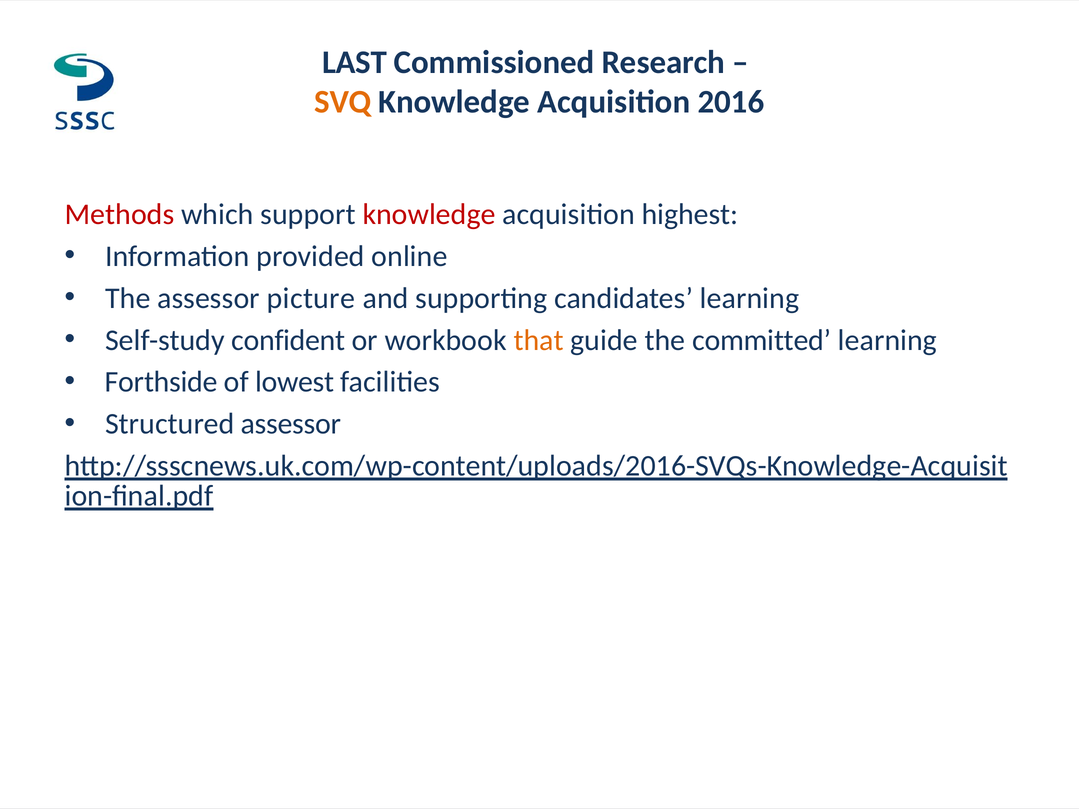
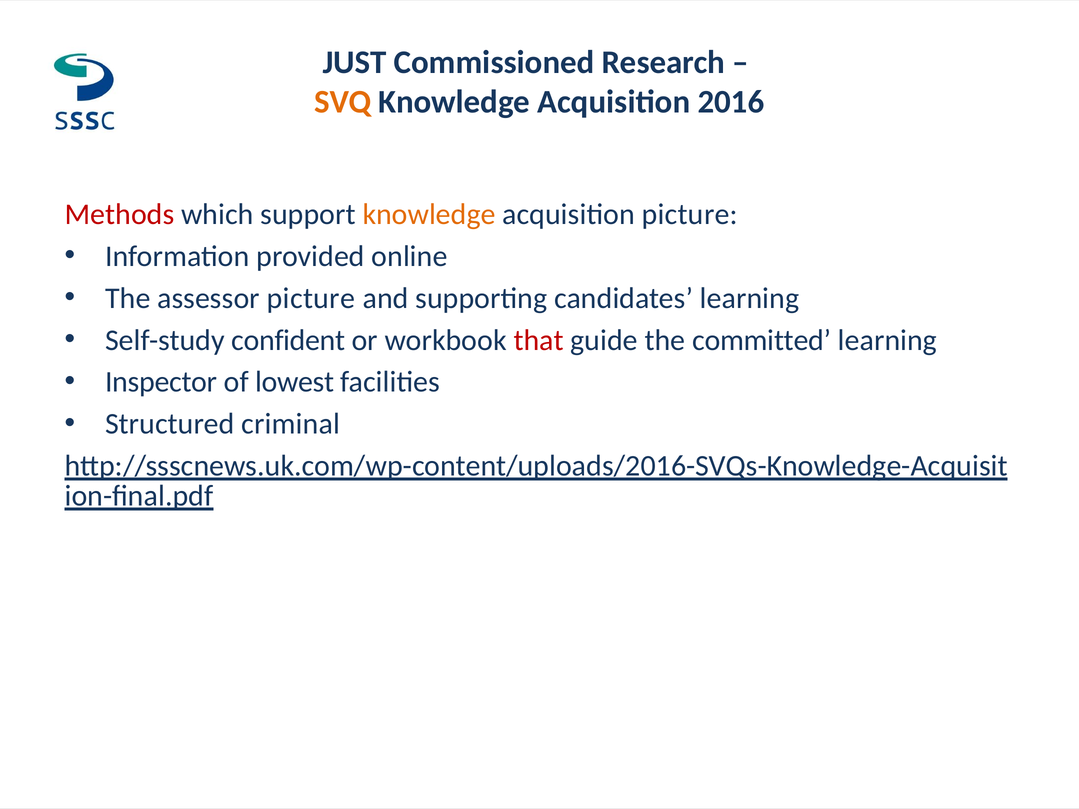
LAST: LAST -> JUST (355, 63)
knowledge colour: red -> orange (429, 214)
acquisition highest: highest -> picture (690, 214)
that colour: orange -> red (539, 340)
Forthside: Forthside -> Inspector (161, 382)
Structured assessor: assessor -> criminal (291, 424)
